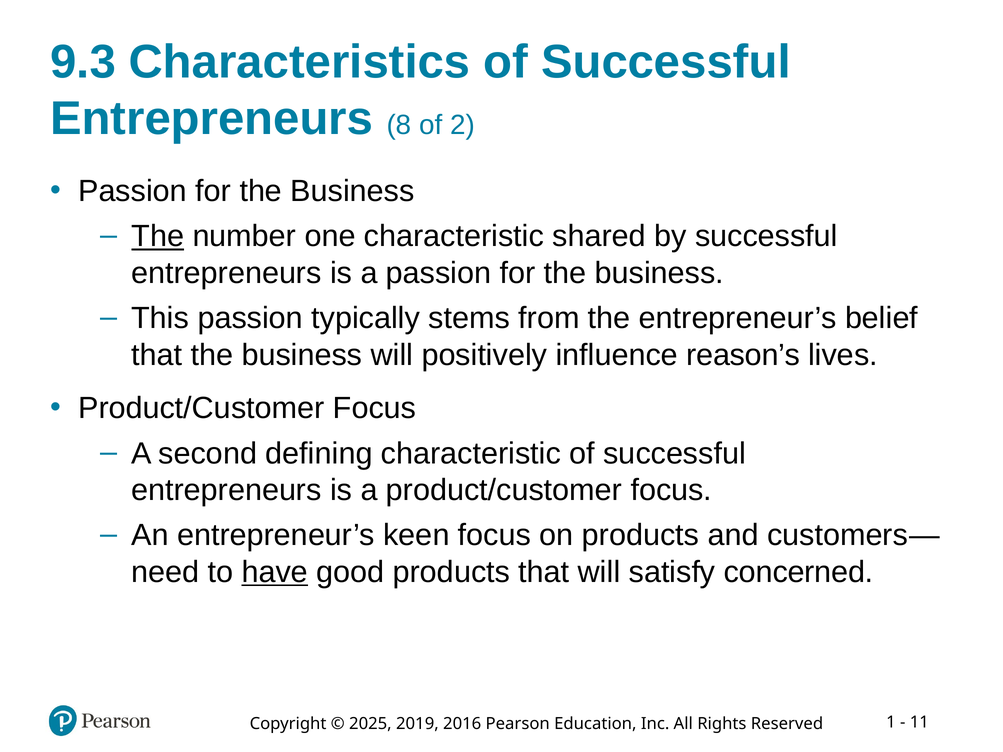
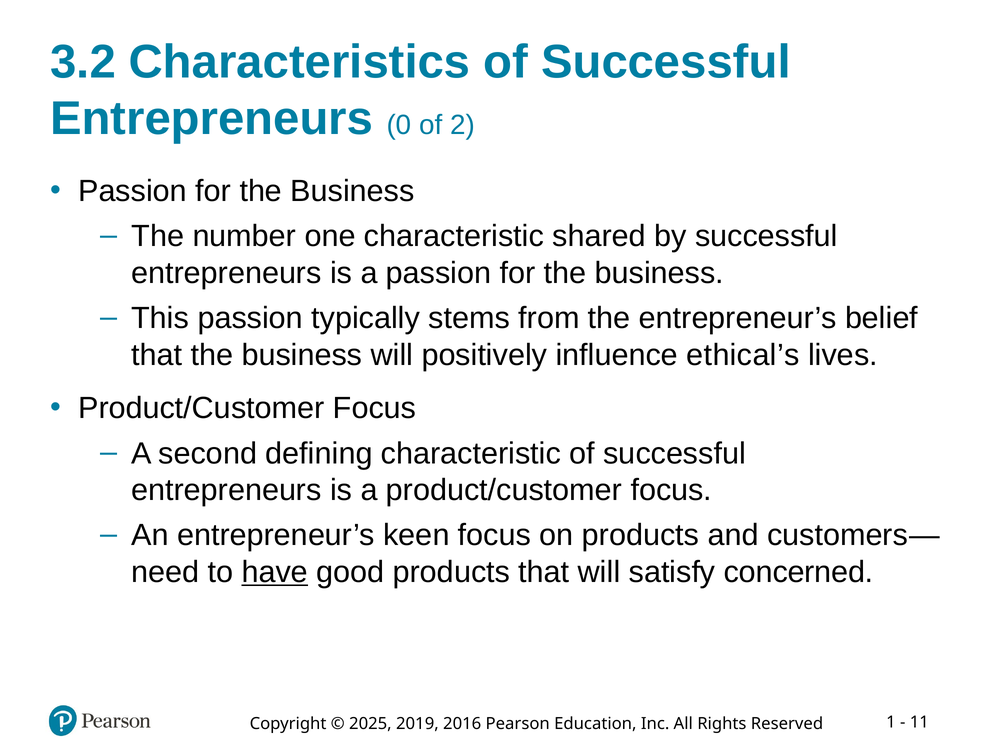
9.3: 9.3 -> 3.2 (83, 62)
8: 8 -> 0 (399, 125)
The underline: present -> none (158, 236)
reason’s: reason’s -> ethical’s (743, 355)
